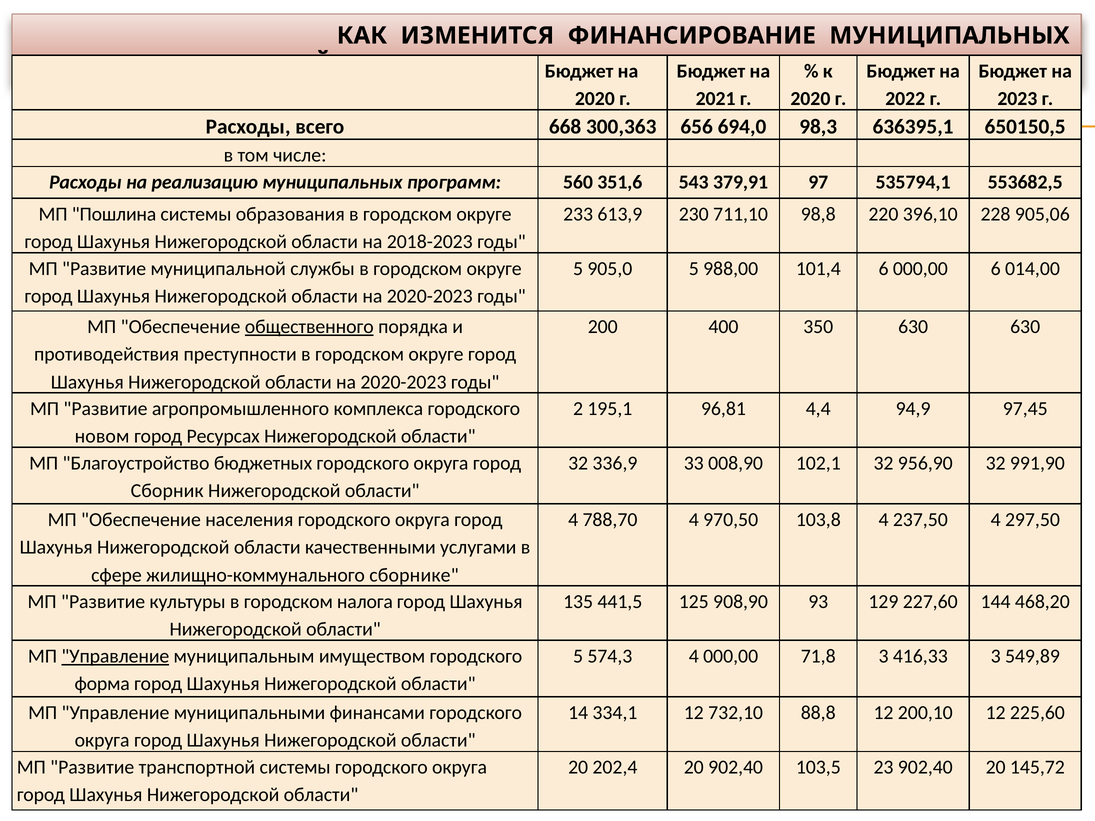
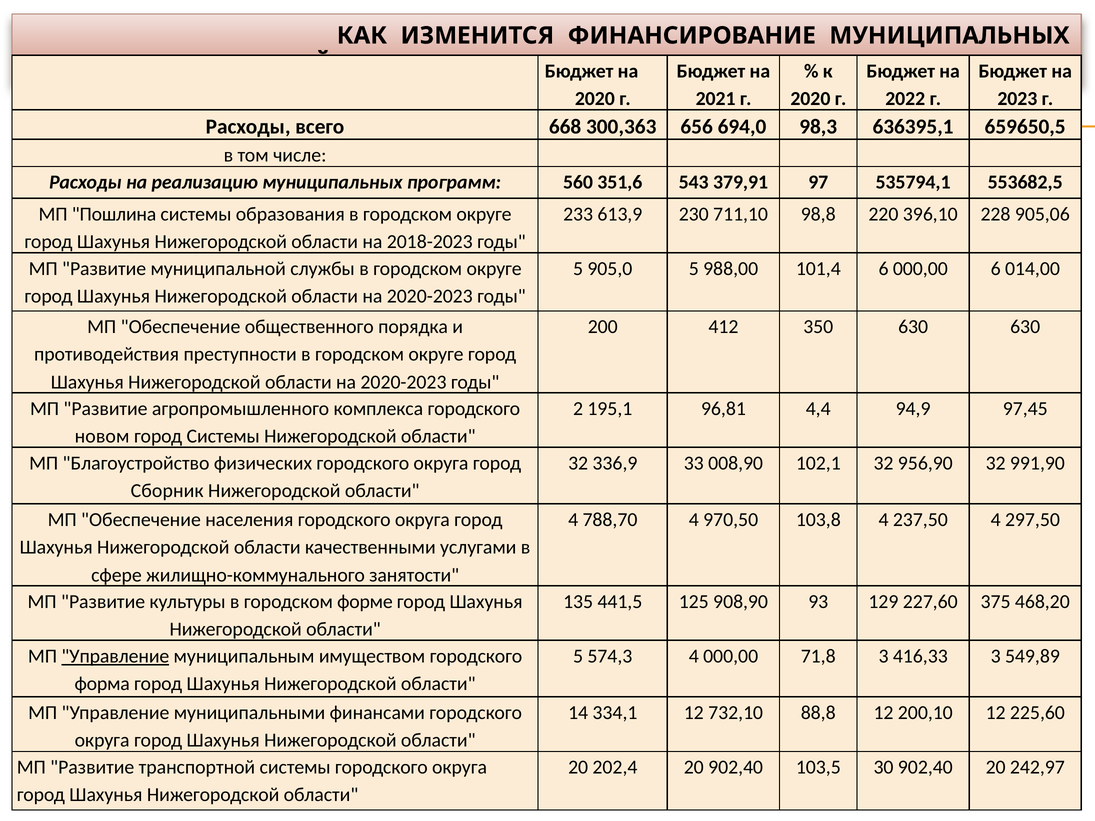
650150,5: 650150,5 -> 659650,5 (1025, 127)
общественного underline: present -> none (309, 327)
400: 400 -> 412 (723, 327)
город Ресурсах: Ресурсах -> Системы (223, 436)
бюджетных: бюджетных -> физических (263, 463)
сборнике: сборнике -> занятости (414, 575)
налога: налога -> форме (365, 602)
144: 144 -> 375 (996, 602)
23: 23 -> 30 (884, 767)
145,72: 145,72 -> 242,97 (1037, 767)
